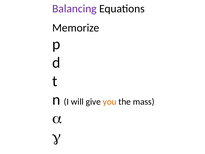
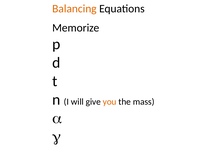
Balancing colour: purple -> orange (74, 9)
